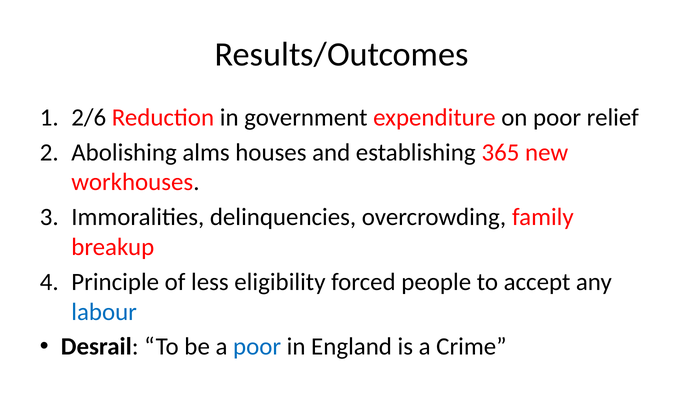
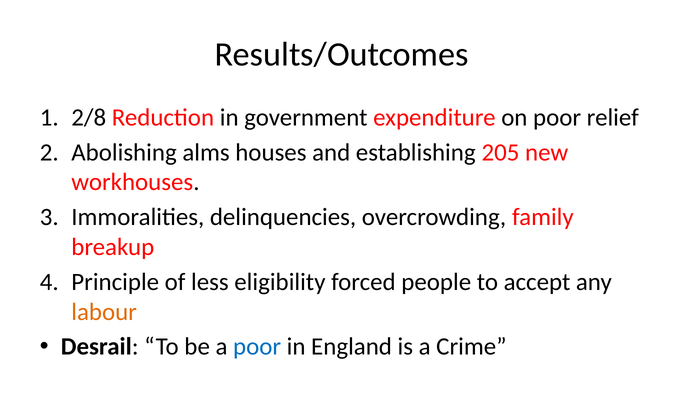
2/6: 2/6 -> 2/8 (89, 118)
365: 365 -> 205 (500, 152)
labour colour: blue -> orange (104, 312)
